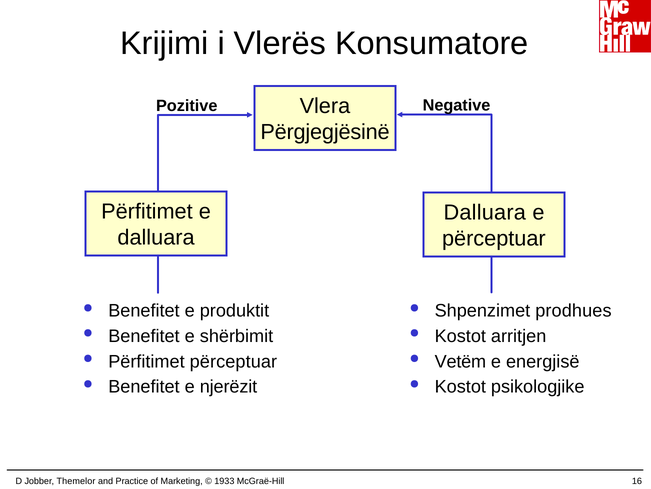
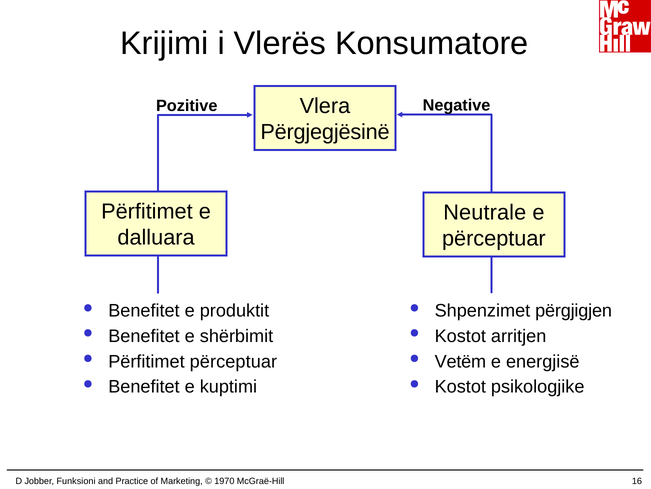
Dalluara: Dalluara -> Neutrale (485, 212)
prodhues: prodhues -> përgjigjen (574, 310)
njerëzit: njerëzit -> kuptimi (228, 386)
Themelor: Themelor -> Funksioni (76, 481)
1933: 1933 -> 1970 (224, 481)
